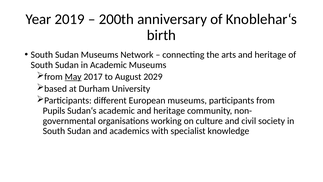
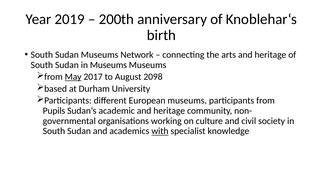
in Academic: Academic -> Museums (108, 65)
2029: 2029 -> 2098 (153, 77)
with underline: none -> present (160, 131)
